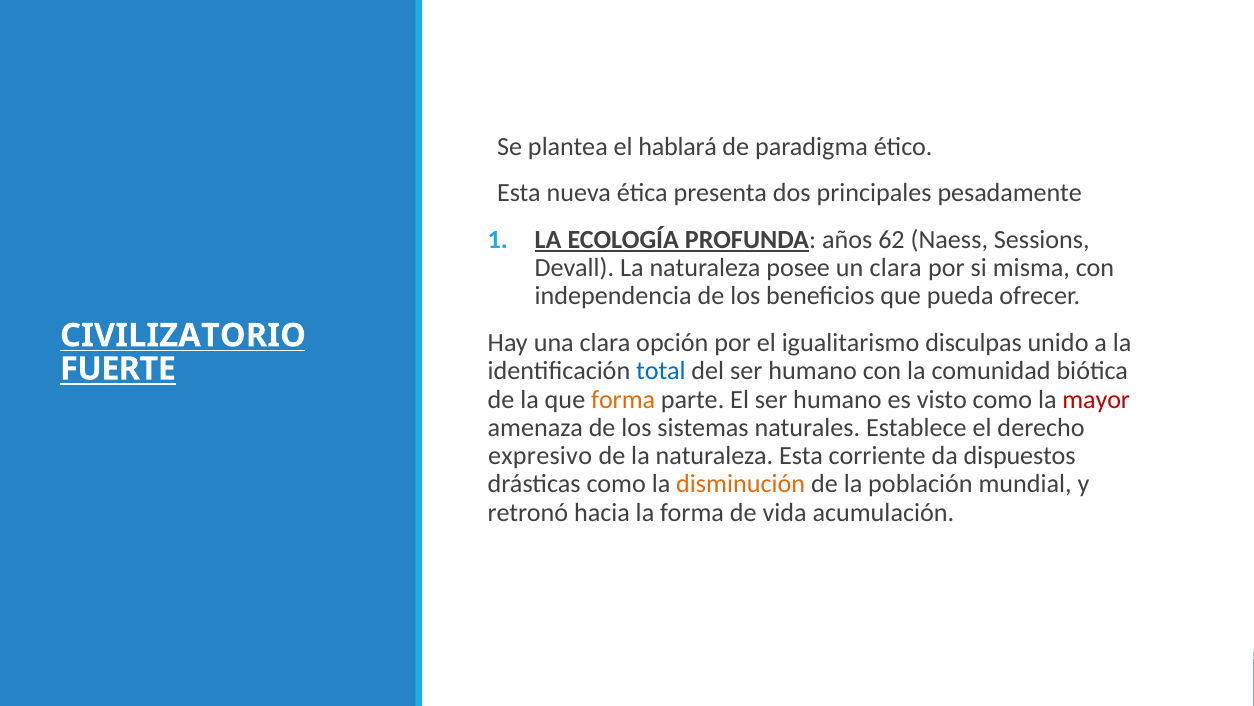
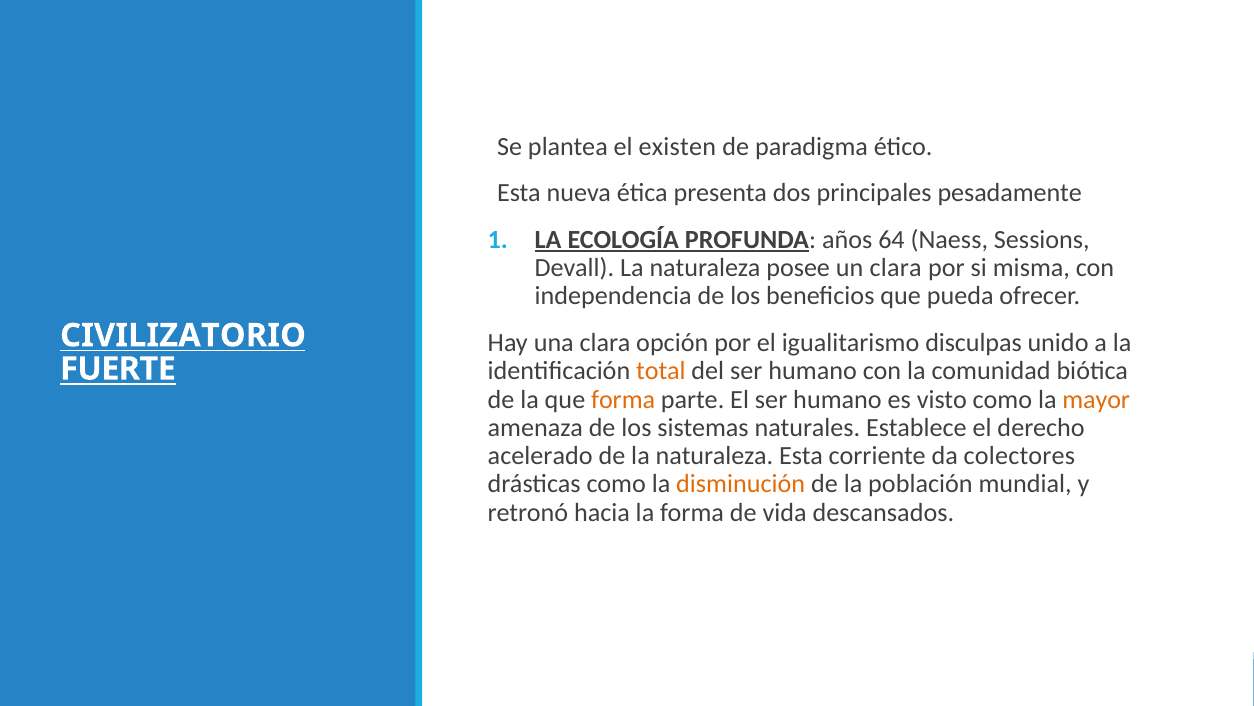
hablará: hablará -> existen (677, 146)
62: 62 -> 64 (891, 240)
total colour: blue -> orange (661, 371)
mayor colour: red -> orange (1096, 399)
expresivo: expresivo -> acelerado (540, 456)
dispuestos: dispuestos -> colectores (1019, 456)
acumulación: acumulación -> descansados (883, 512)
